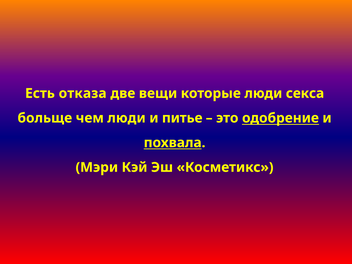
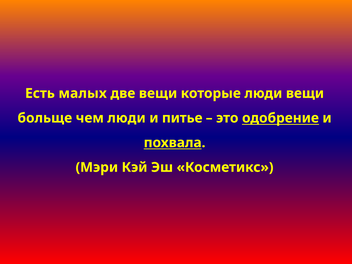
отказа: отказа -> малых (83, 93)
люди секса: секса -> вещи (305, 93)
